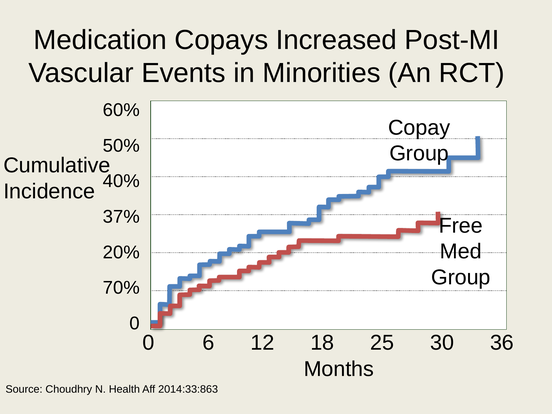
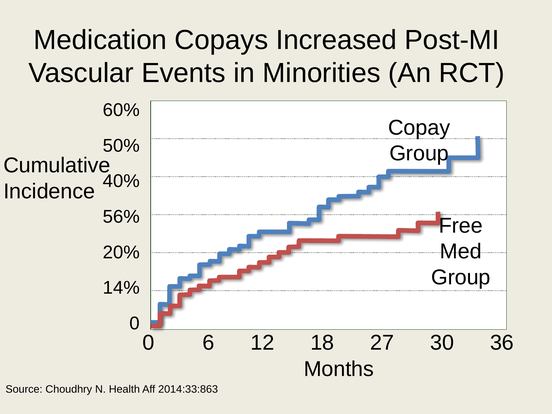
37%: 37% -> 56% (121, 217)
70%: 70% -> 14% (121, 288)
25: 25 -> 27 (382, 343)
